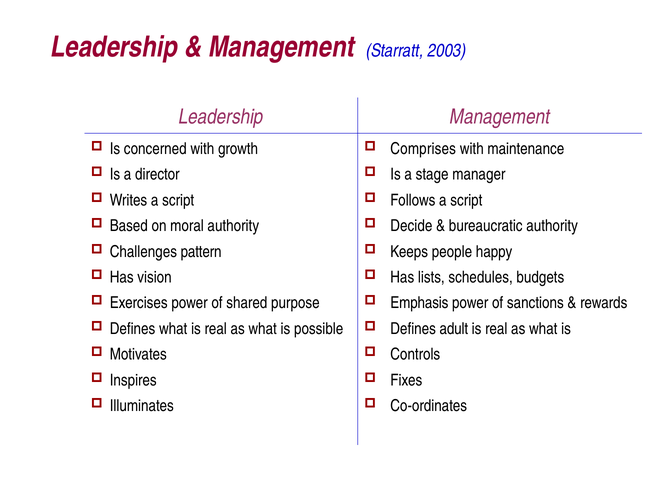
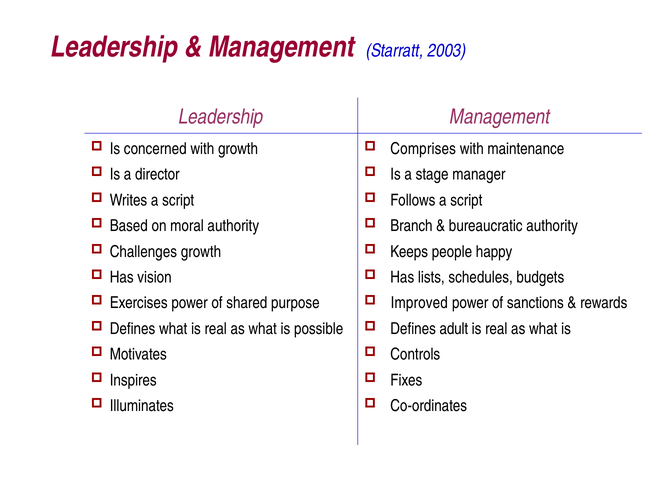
Decide: Decide -> Branch (411, 226)
Challenges pattern: pattern -> growth (201, 252)
Emphasis: Emphasis -> Improved (419, 303)
